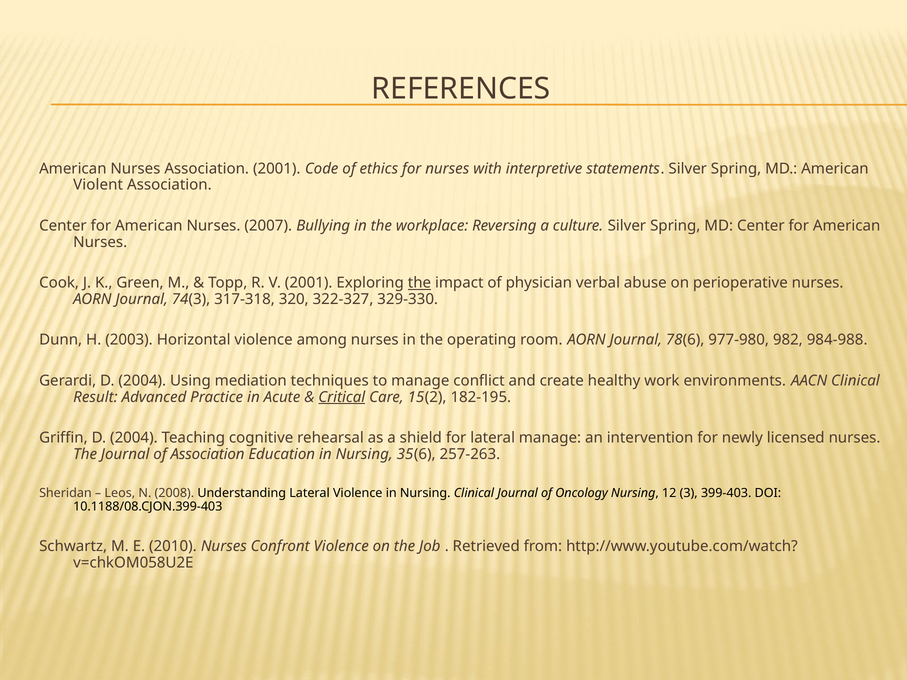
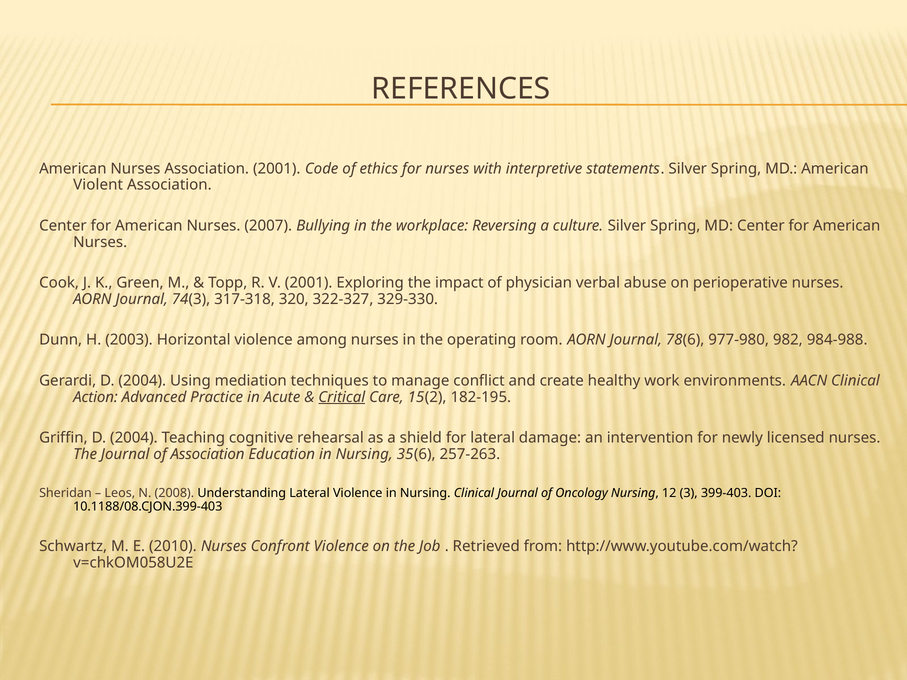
the underline: present -> none (419, 283)
Result: Result -> Action (96, 397)
lateral manage: manage -> damage (550, 438)
